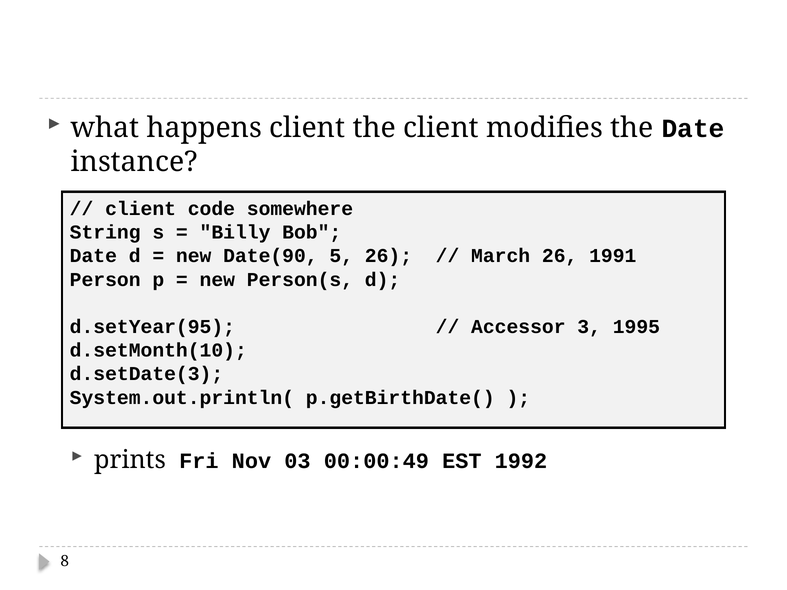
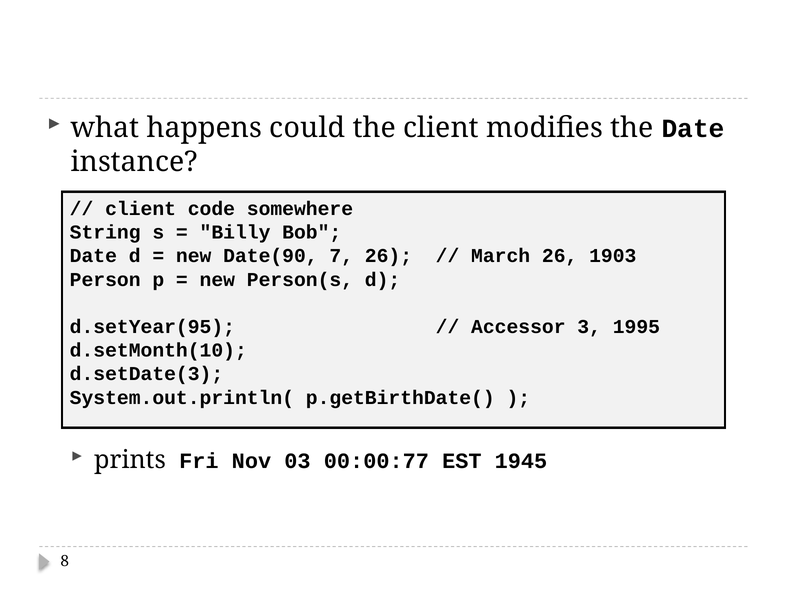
happens client: client -> could (307, 128)
5: 5 -> 7 (341, 256)
1991: 1991 -> 1903 (613, 256)
00:00:49: 00:00:49 -> 00:00:77 (376, 461)
1992: 1992 -> 1945 (521, 461)
